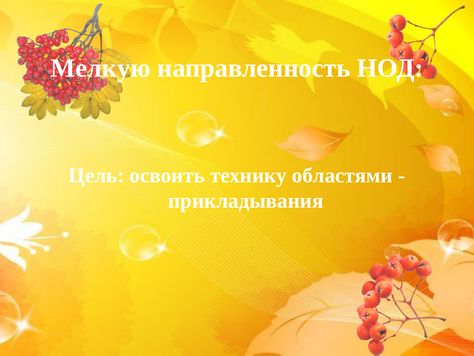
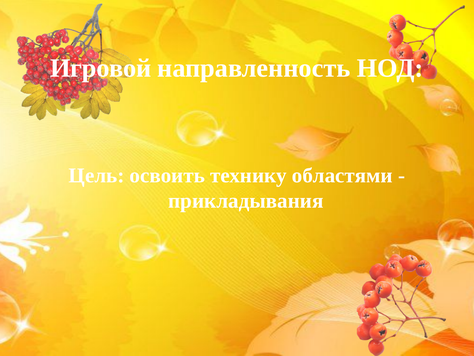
Мелкую: Мелкую -> Игровой (101, 68)
